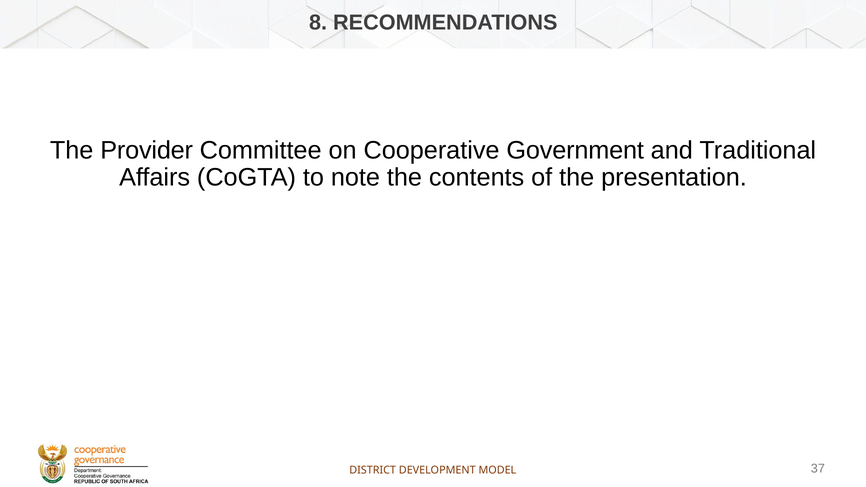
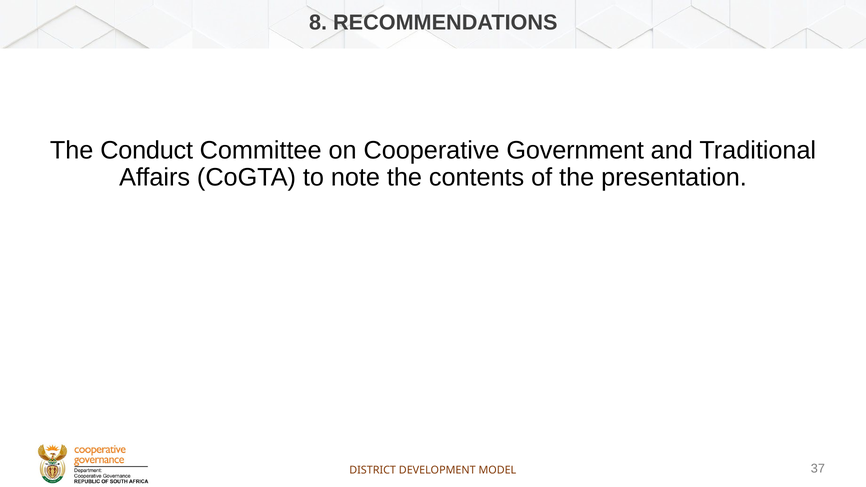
Provider: Provider -> Conduct (147, 150)
